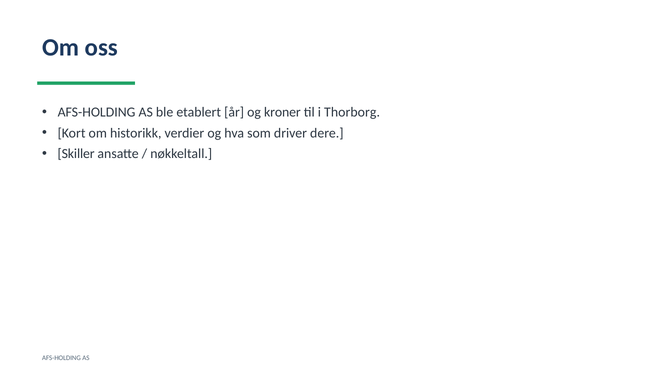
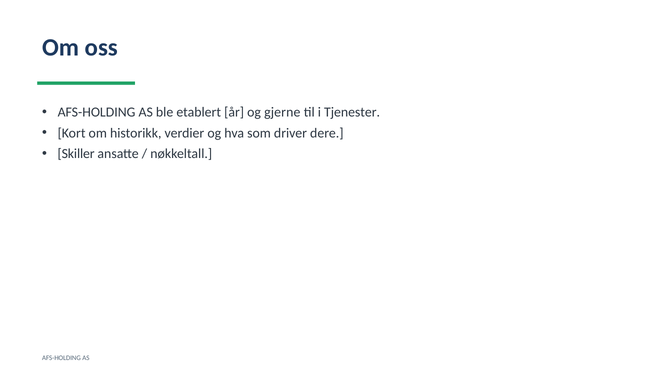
kroner: kroner -> gjerne (282, 112)
Thorborg: Thorborg -> Tjenester (352, 112)
